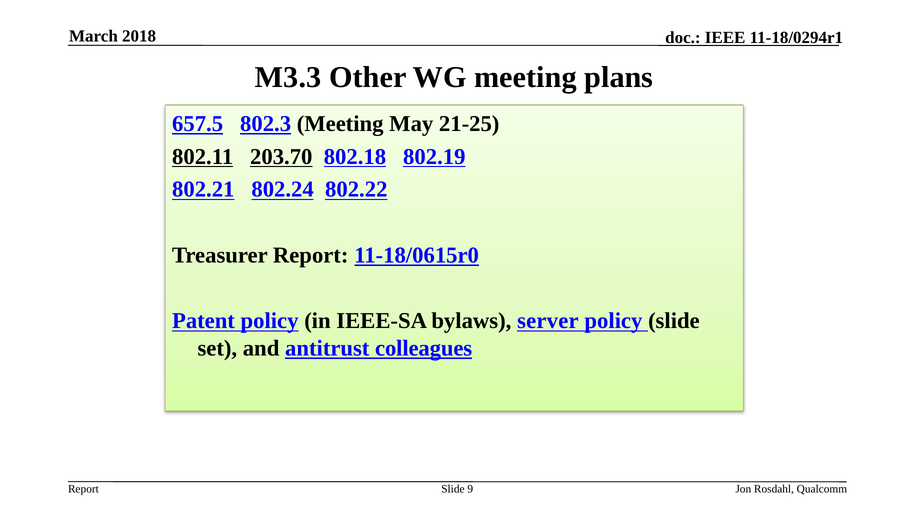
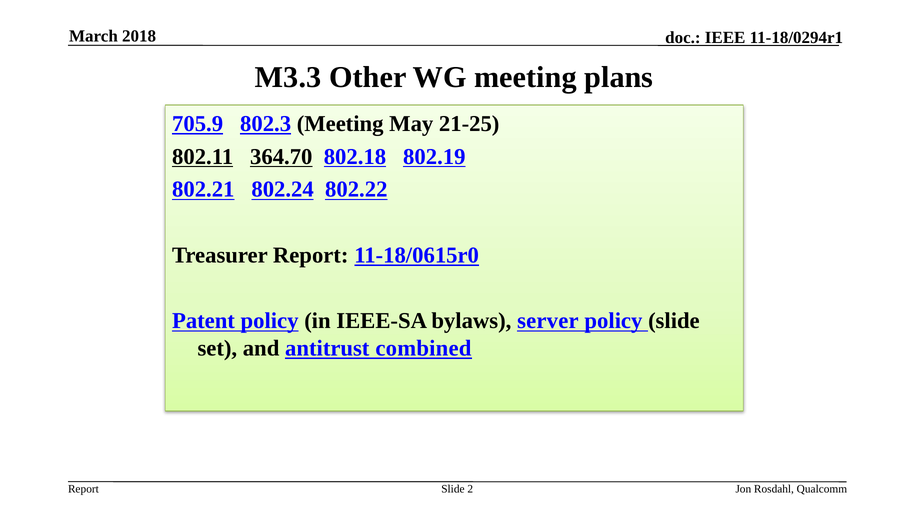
657.5: 657.5 -> 705.9 (198, 124)
203.70: 203.70 -> 364.70 (281, 157)
colleagues: colleagues -> combined (423, 348)
9: 9 -> 2 (470, 489)
